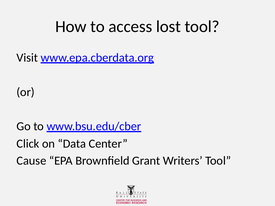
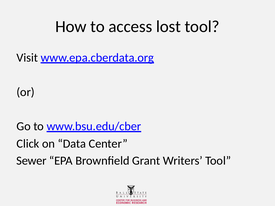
Cause: Cause -> Sewer (31, 161)
